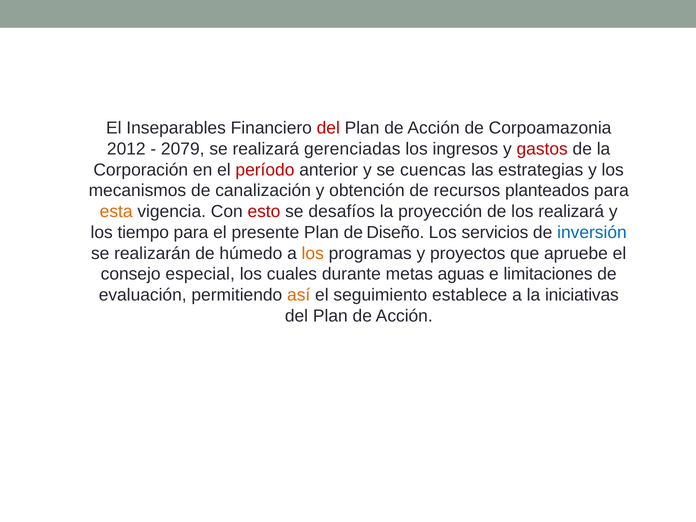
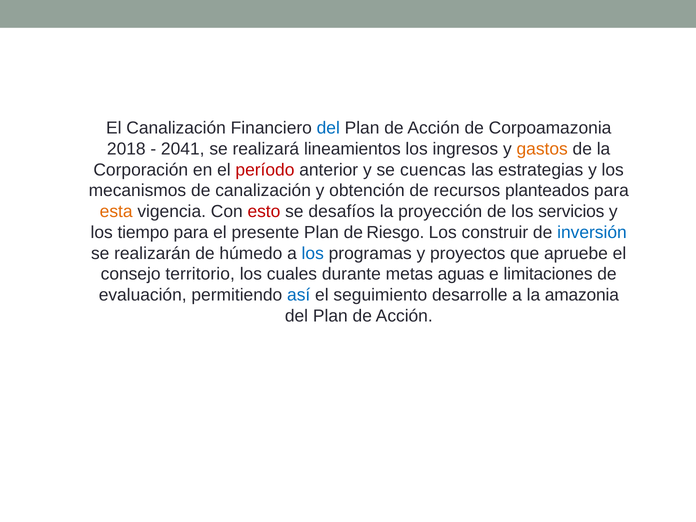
El Inseparables: Inseparables -> Canalización (176, 128)
del colour: red -> blue (328, 128)
2012: 2012 -> 2018 (126, 149)
2079: 2079 -> 2041 (183, 149)
gerenciadas: gerenciadas -> lineamientos (352, 149)
gastos colour: red -> orange (542, 149)
los realizará: realizará -> servicios (571, 212)
Diseño: Diseño -> Riesgo (395, 232)
servicios: servicios -> construir (495, 232)
los colour: orange -> blue (313, 253)
especial: especial -> territorio (200, 274)
así colour: orange -> blue (299, 295)
establece: establece -> desarrolle (470, 295)
iniciativas: iniciativas -> amazonia (582, 295)
